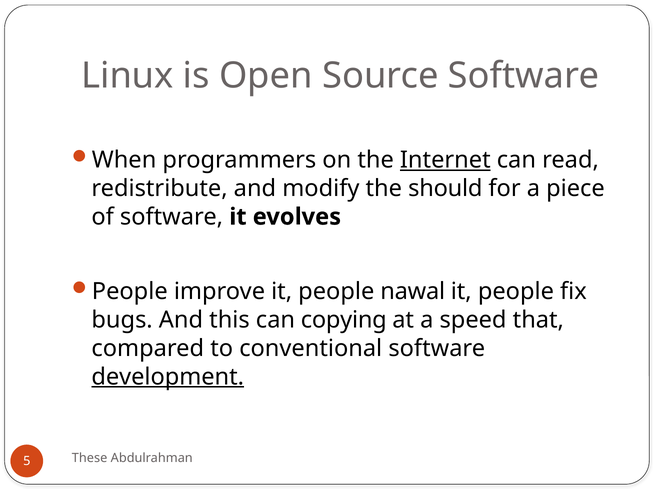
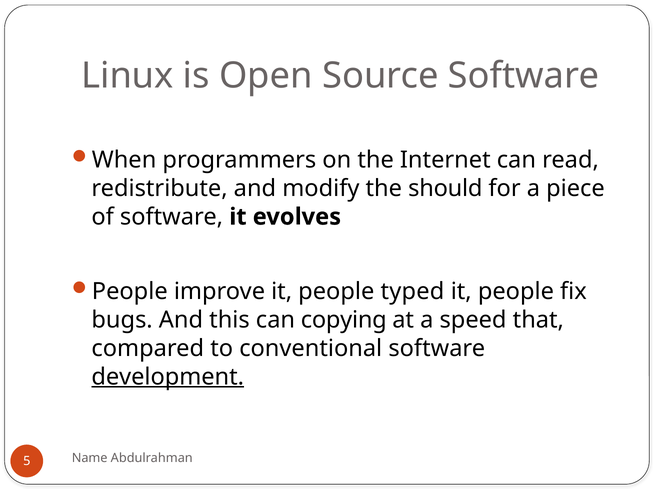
Internet underline: present -> none (445, 160)
nawal: nawal -> typed (412, 291)
These: These -> Name (90, 458)
